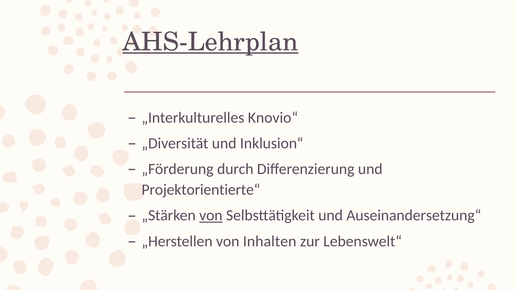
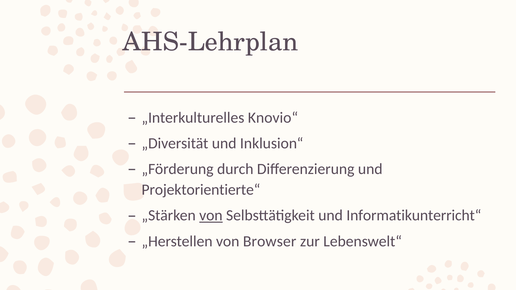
AHS-Lehrplan underline: present -> none (210, 42)
Auseinandersetzung“: Auseinandersetzung“ -> Informatikunterricht“ (414, 216)
Inhalten: Inhalten -> Browser (270, 241)
